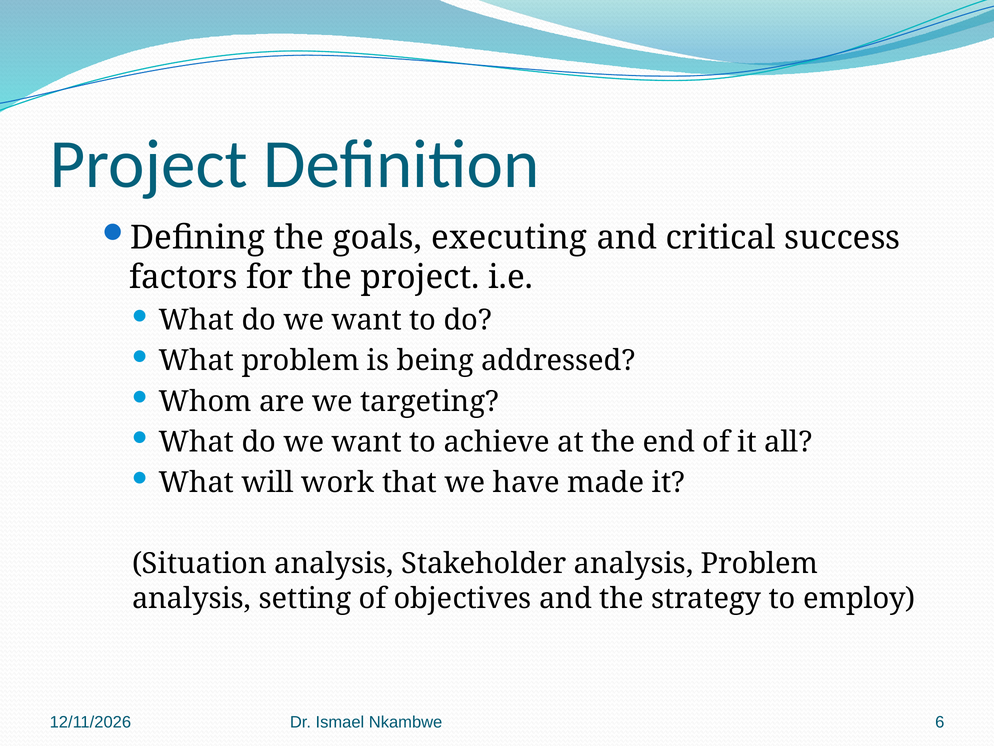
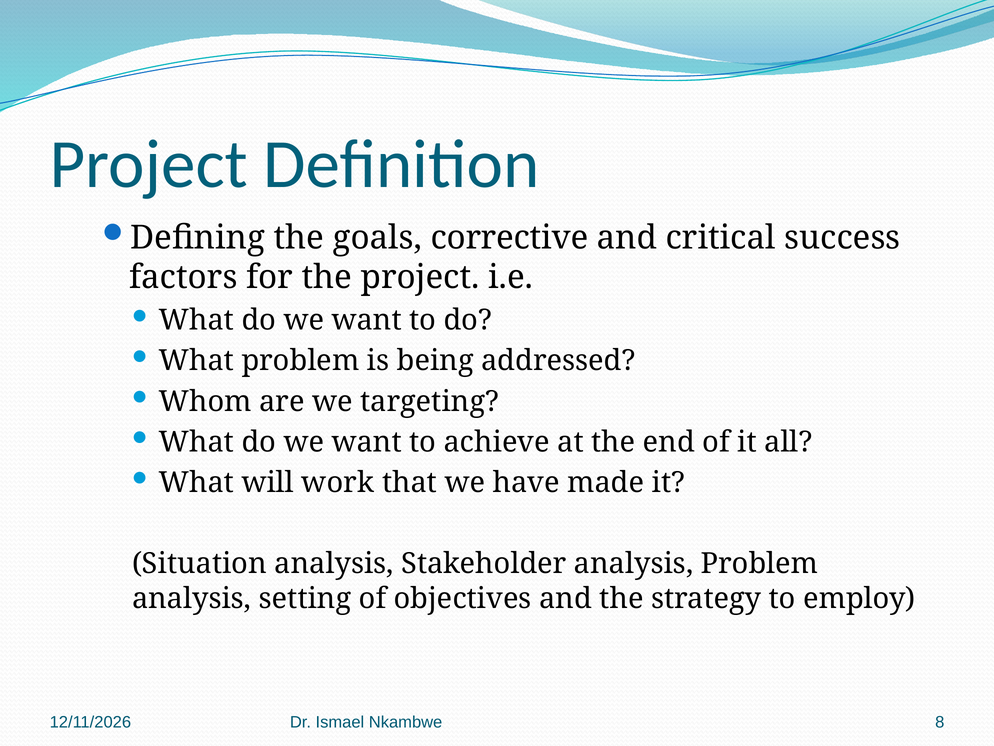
executing: executing -> corrective (509, 237)
6: 6 -> 8 (940, 722)
